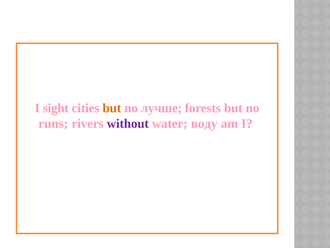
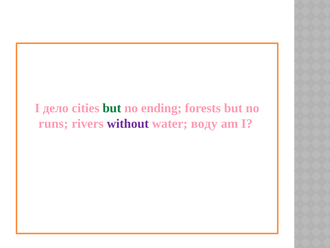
sight: sight -> дело (56, 108)
but colour: orange -> green (112, 108)
лучше: лучше -> ending (161, 108)
